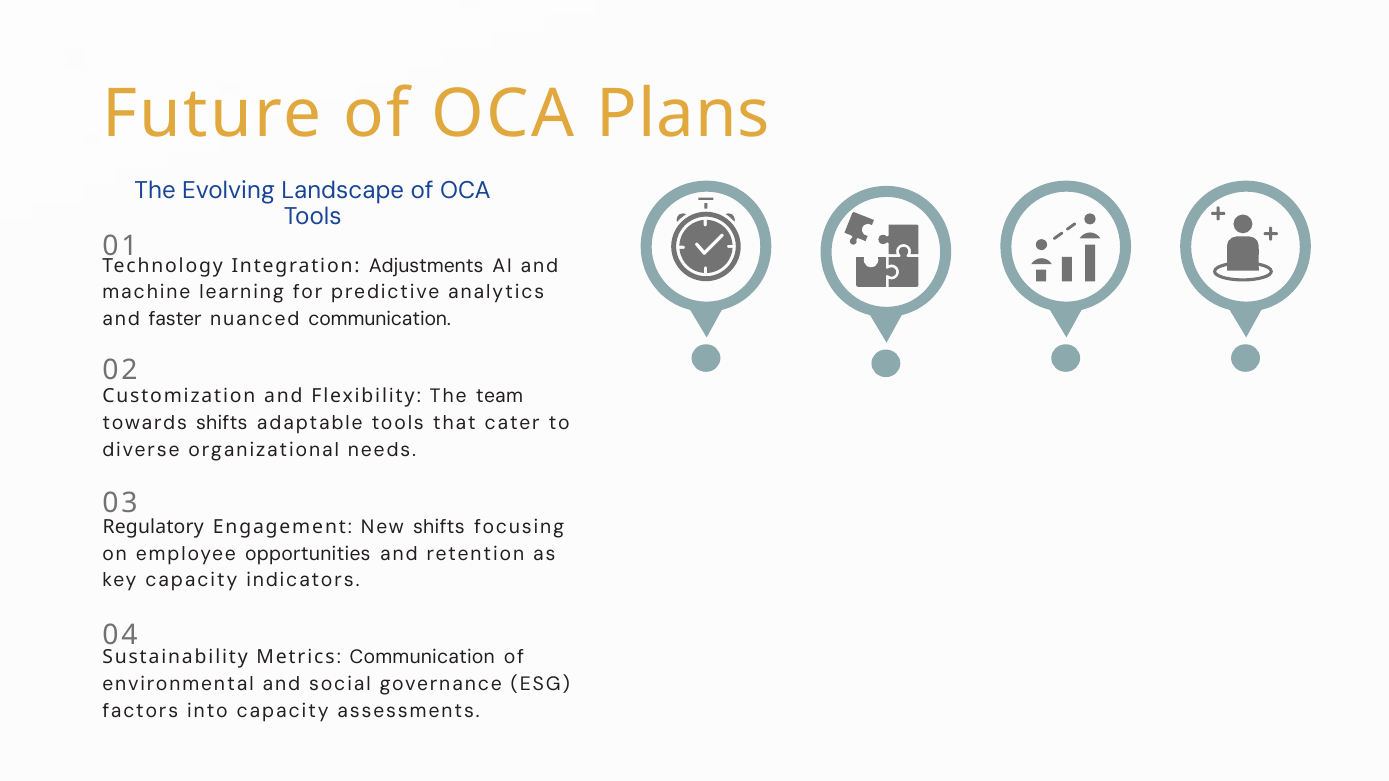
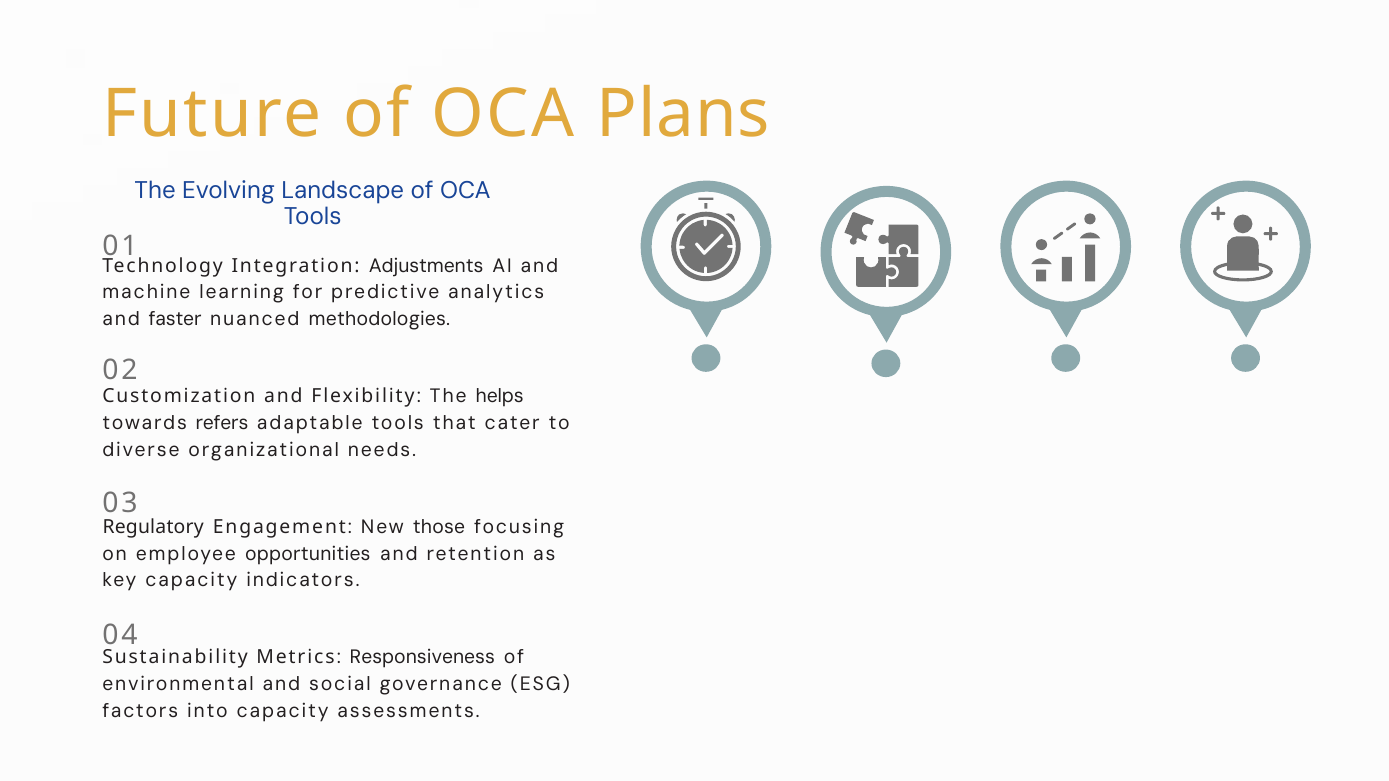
nuanced communication: communication -> methodologies (379, 319)
team: team -> helps (500, 397)
towards shifts: shifts -> refers (222, 423)
New shifts: shifts -> those (439, 527)
Metrics Communication: Communication -> Responsiveness (422, 658)
